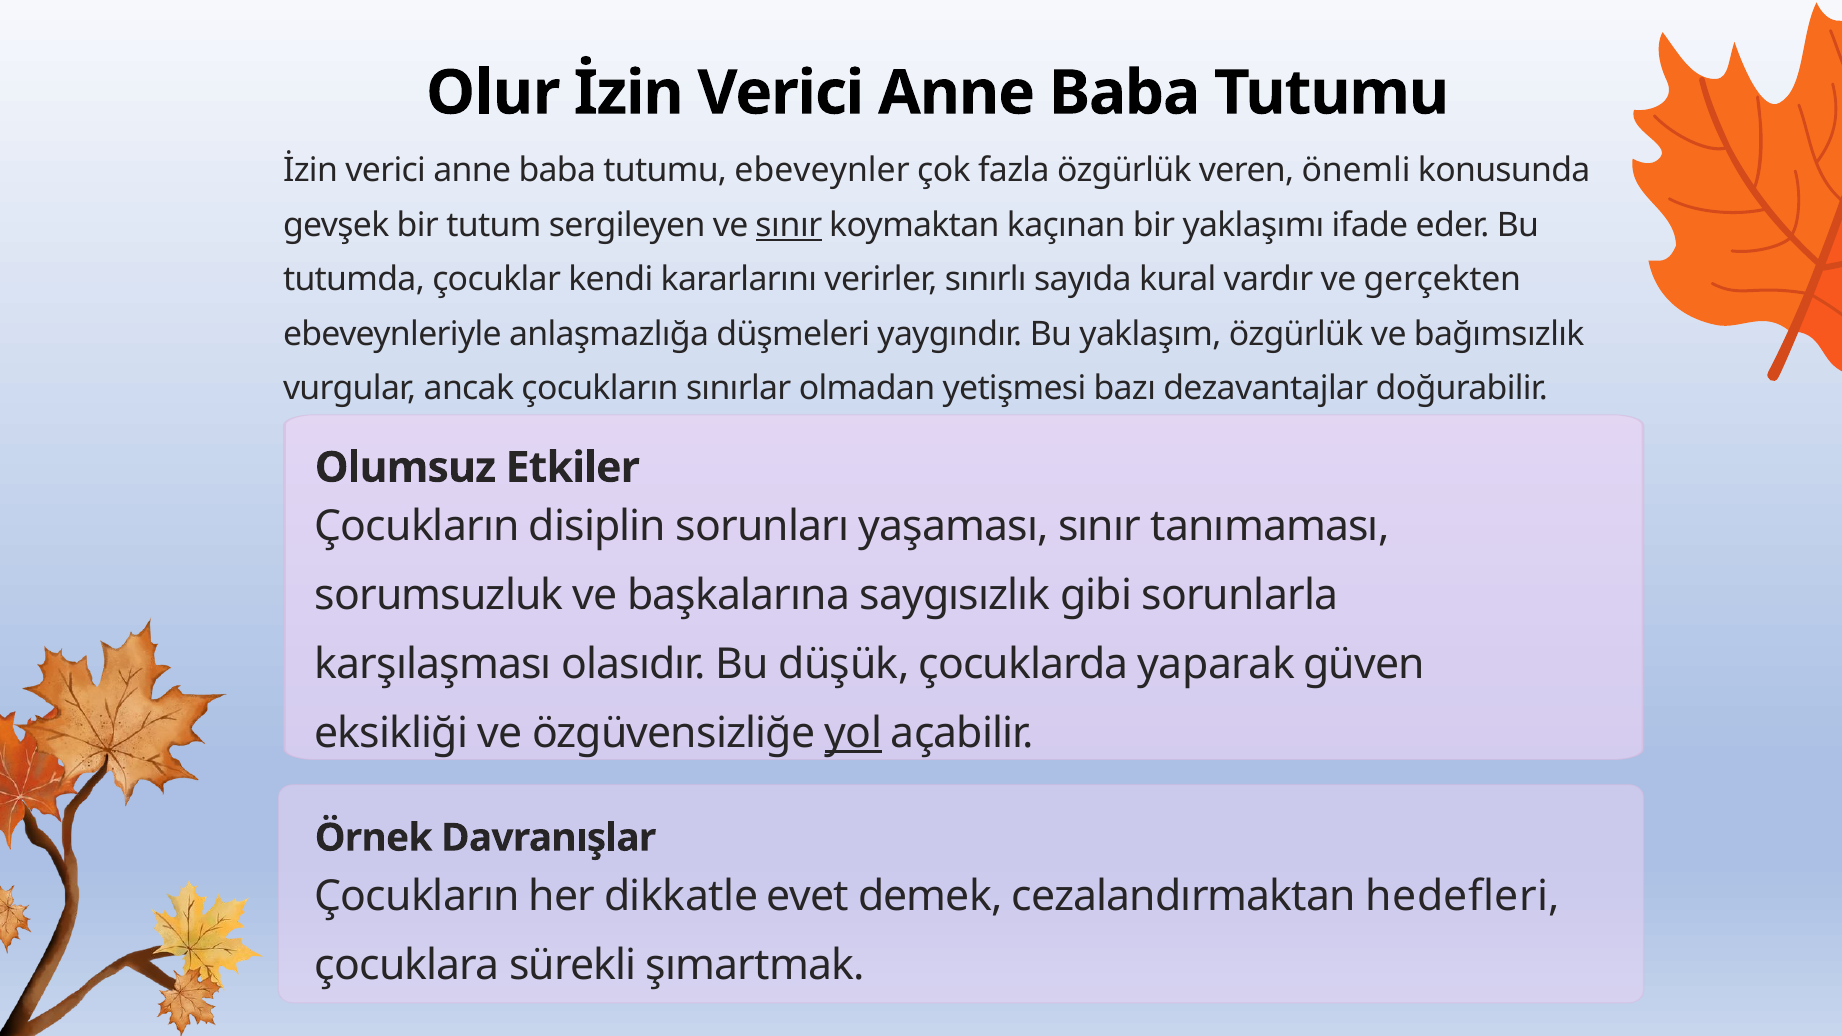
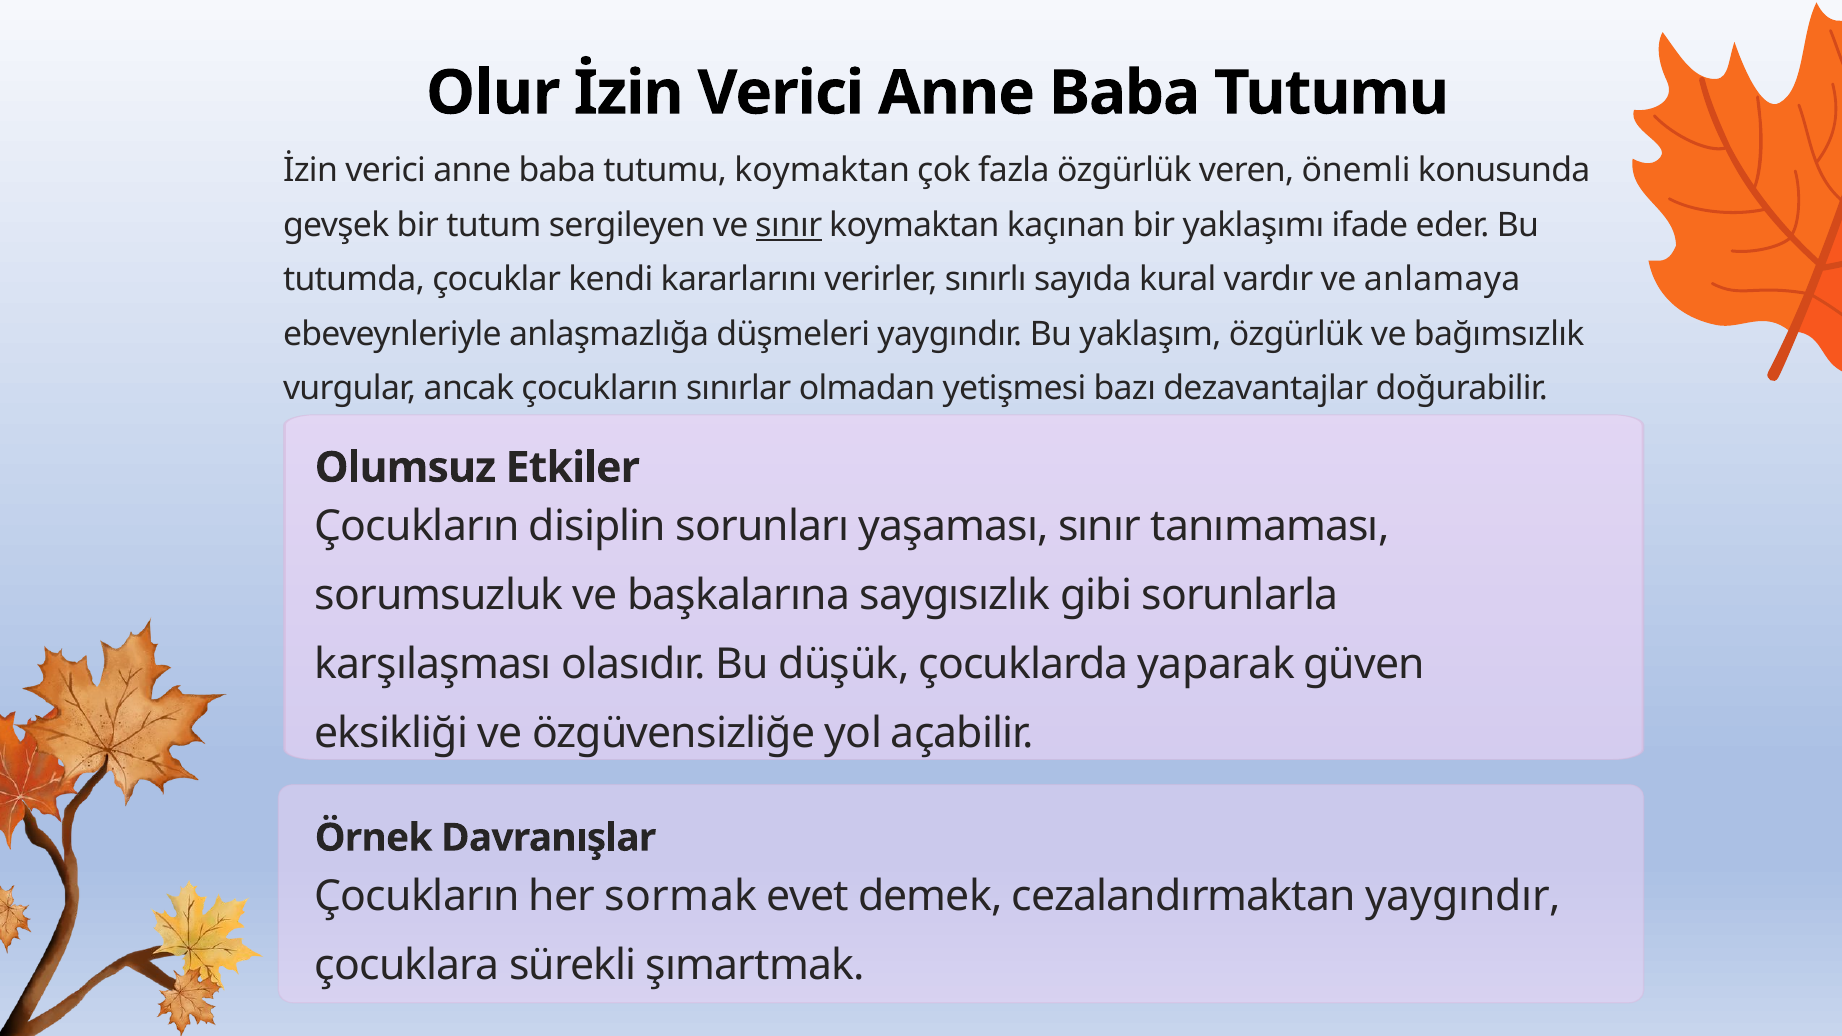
tutumu ebeveynler: ebeveynler -> koymaktan (822, 171)
gerçekten: gerçekten -> anlamaya (1442, 280)
yol underline: present -> none (853, 733)
dikkatle: dikkatle -> sormak (681, 896)
cezalandırmaktan hedefleri: hedefleri -> yaygındır (1463, 896)
